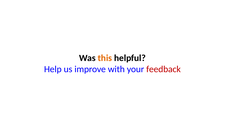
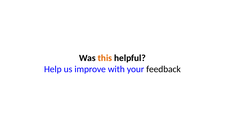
feedback colour: red -> black (163, 69)
